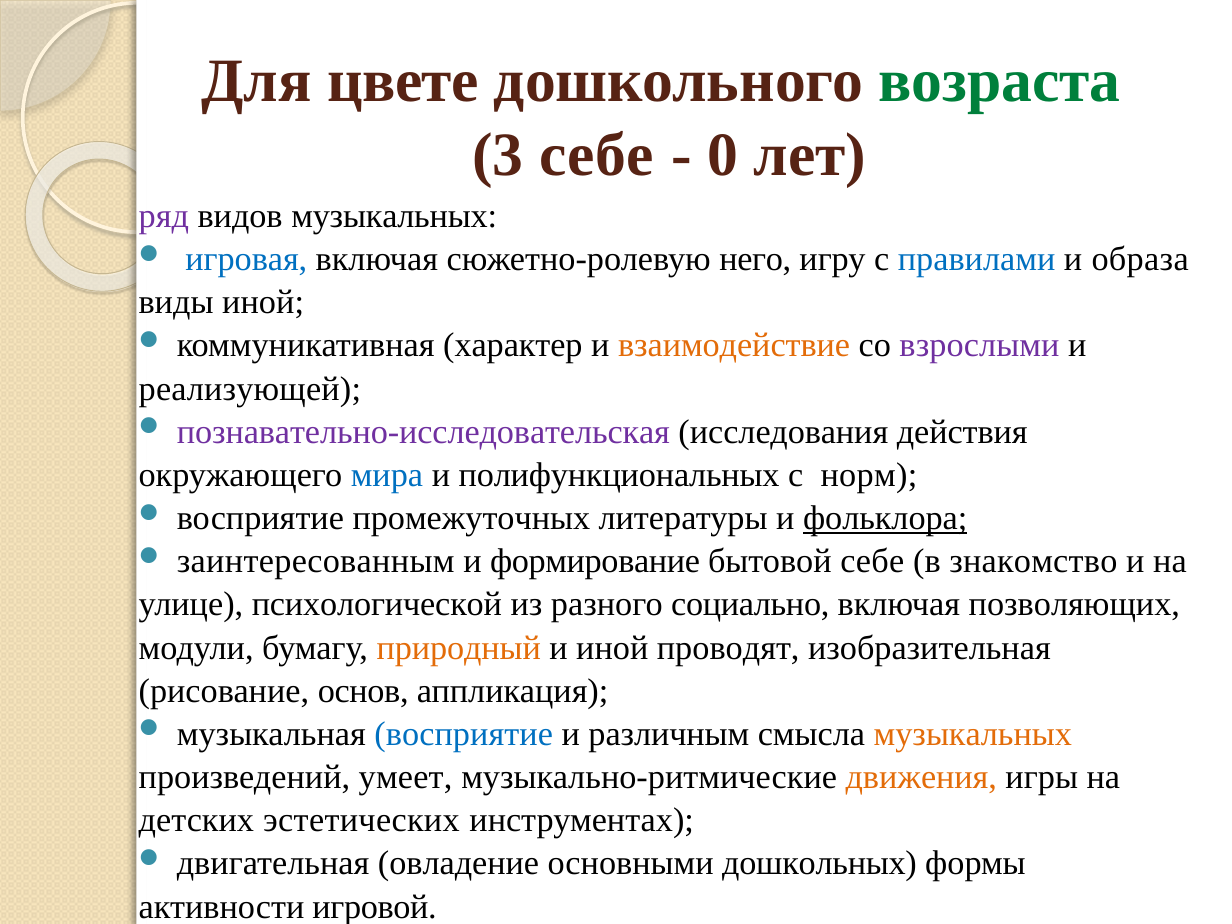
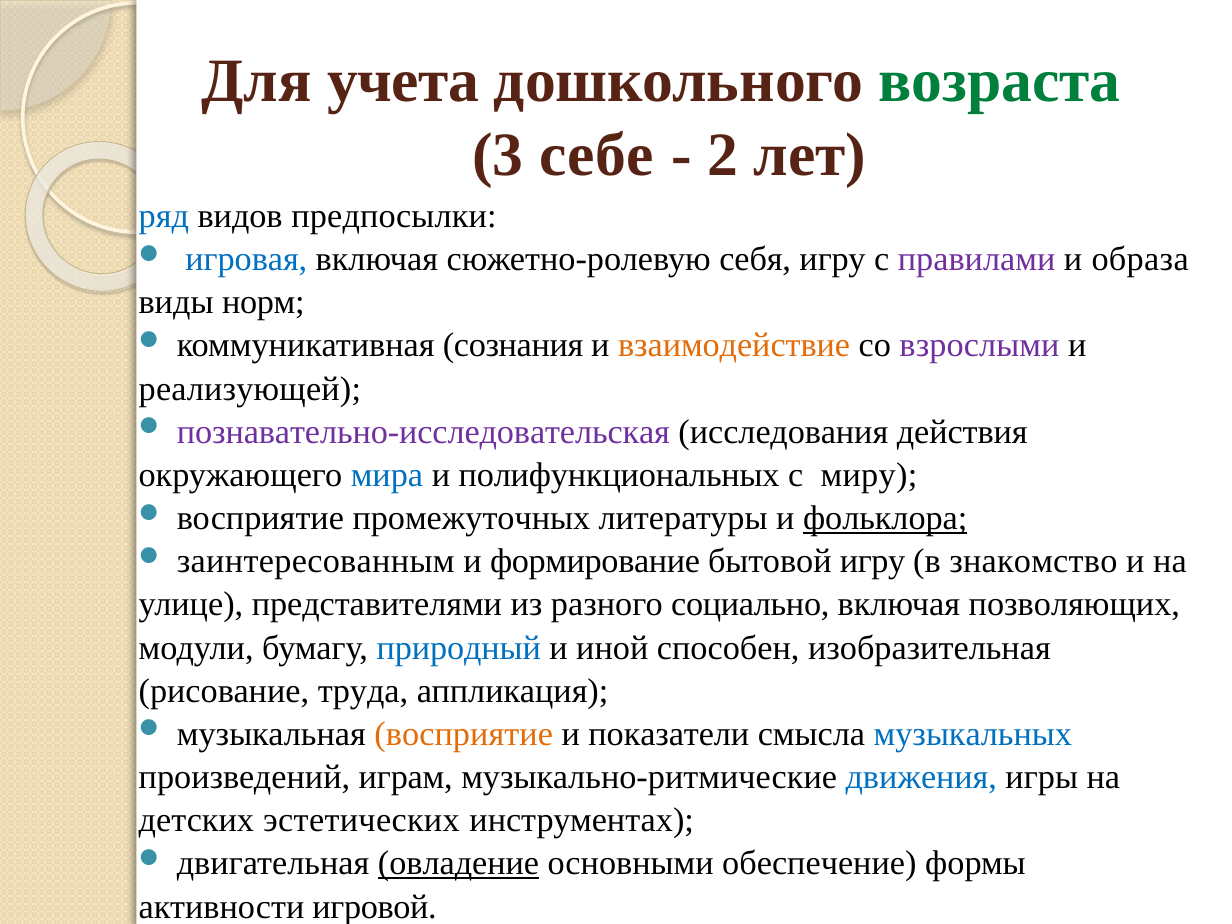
цвете: цвете -> учета (403, 81)
0: 0 -> 2 (723, 155)
ряд colour: purple -> blue (164, 216)
видов музыкальных: музыкальных -> предпосылки (394, 216)
него: него -> себя (755, 259)
правилами colour: blue -> purple (977, 259)
виды иной: иной -> норм (263, 302)
характер: характер -> сознания (513, 346)
норм: норм -> миру (869, 475)
бытовой себе: себе -> игру (873, 561)
психологической: психологической -> представителями (377, 605)
природный colour: orange -> blue (459, 648)
проводят: проводят -> способен (728, 648)
основ: основ -> труда (363, 691)
восприятие colour: blue -> orange (464, 734)
различным: различным -> показатели (669, 734)
музыкальных colour: orange -> blue (973, 734)
умеет: умеет -> играм (406, 777)
движения colour: orange -> blue (921, 777)
овладение underline: none -> present (459, 864)
дошкольных: дошкольных -> обеспечение (819, 864)
